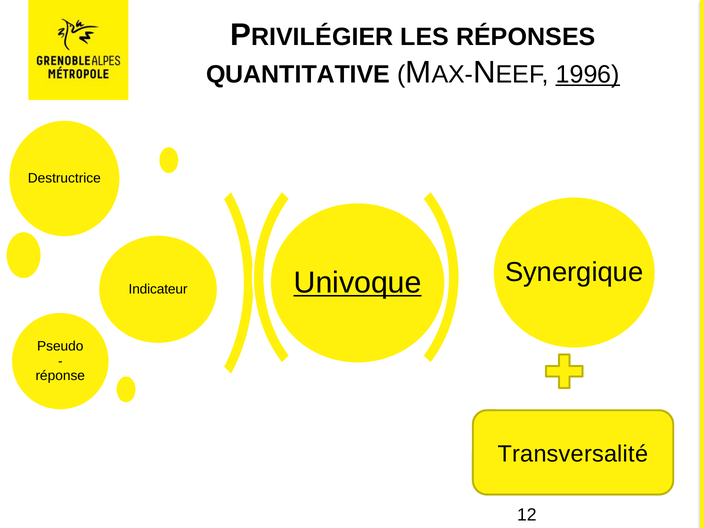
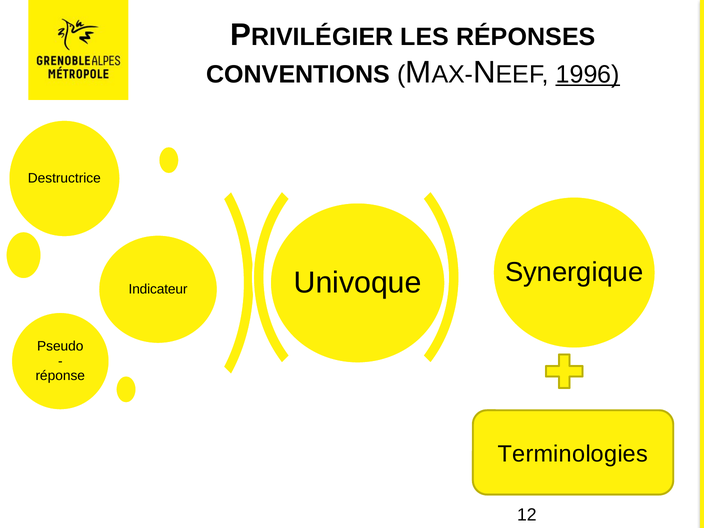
QUANTITATIVE: QUANTITATIVE -> CONVENTIONS (298, 74)
Univoque underline: present -> none (358, 283)
Transversalité: Transversalité -> Terminologies (573, 454)
